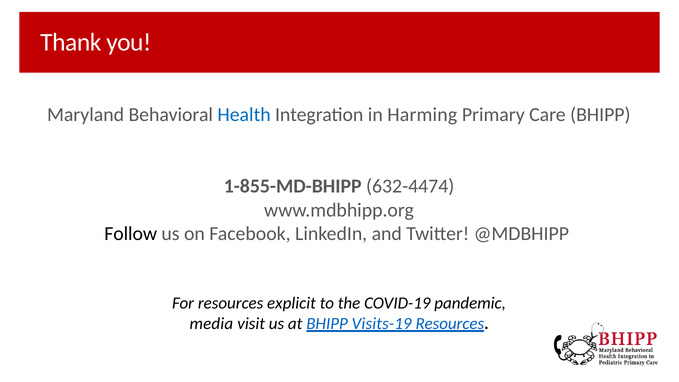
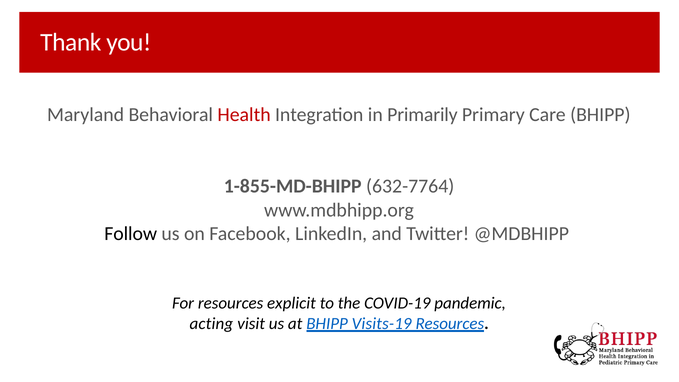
Health colour: blue -> red (244, 115)
Harming: Harming -> Primarily (422, 115)
632-4474: 632-4474 -> 632-7764 (410, 186)
media: media -> acting (211, 324)
